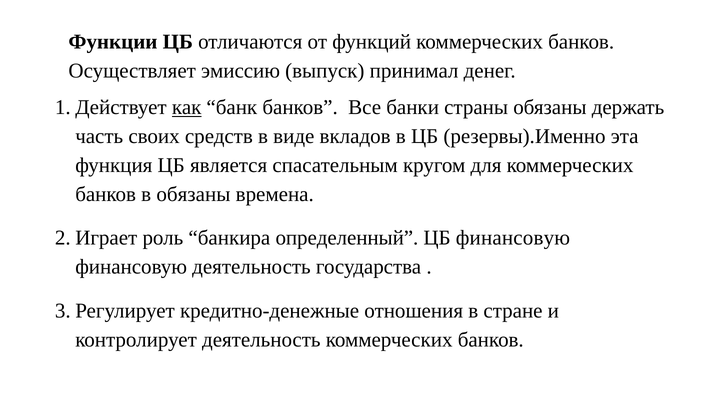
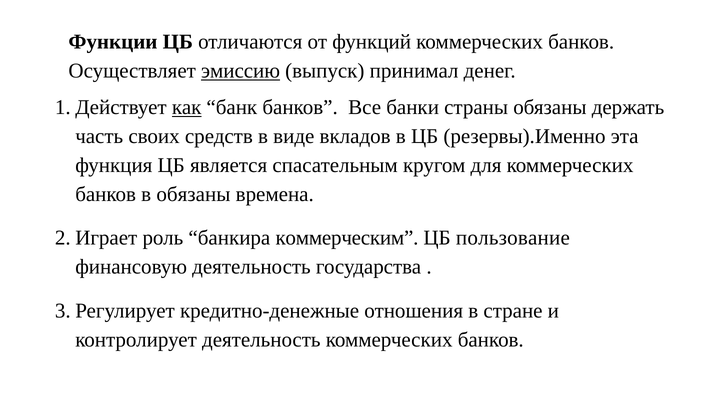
эмиссию underline: none -> present (241, 71)
определенный: определенный -> коммерческим (347, 238)
ЦБ финансовую: финансовую -> пользование (513, 238)
